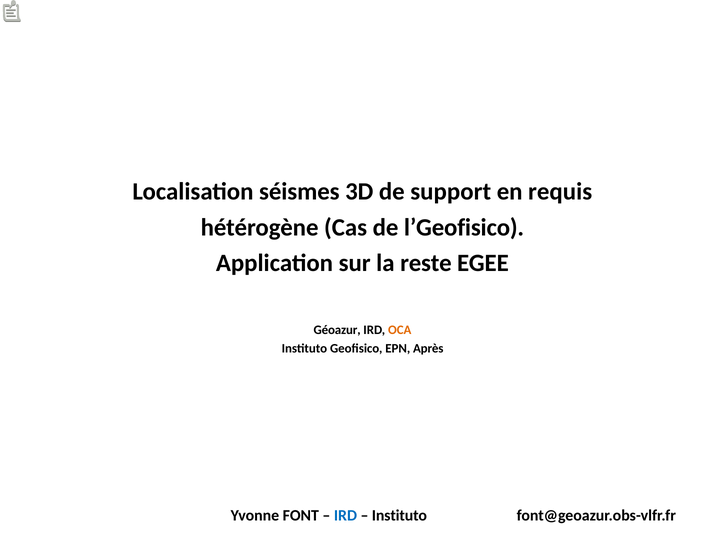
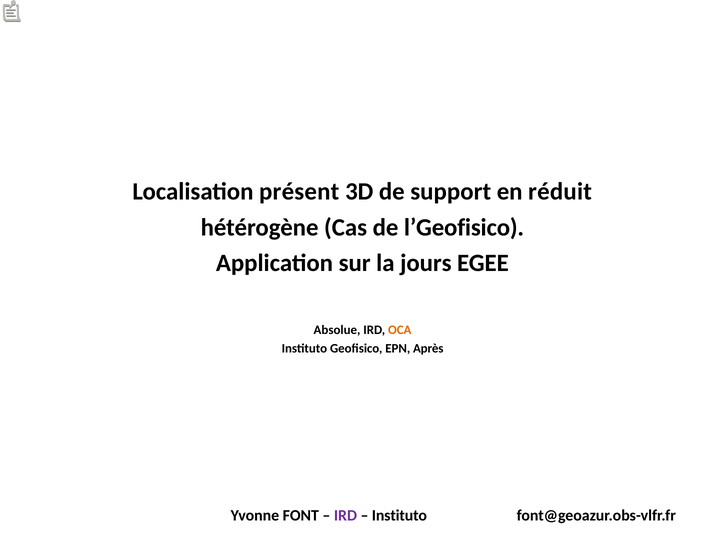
séismes: séismes -> présent (299, 191)
requis: requis -> réduit (560, 191)
reste: reste -> jours (426, 263)
Géoazur: Géoazur -> Absolue (337, 329)
IRD colour: blue -> purple (345, 515)
